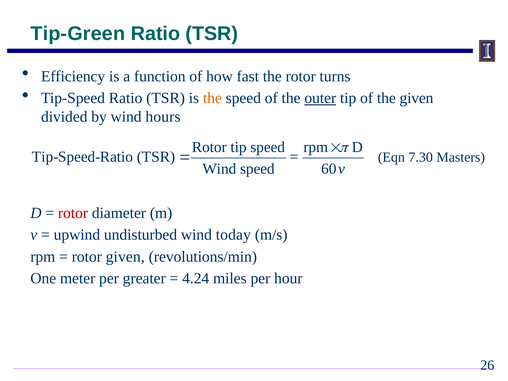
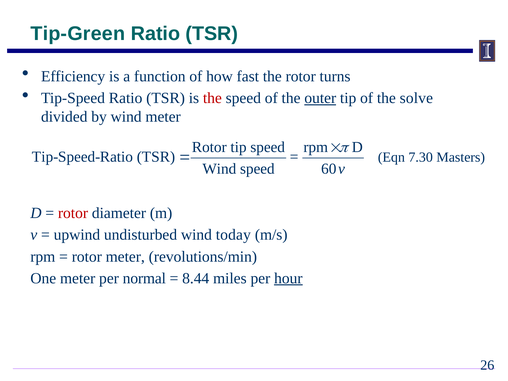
the colour: orange -> red (212, 98)
the given: given -> solve (416, 98)
wind hours: hours -> meter (163, 117)
rotor given: given -> meter (125, 257)
greater: greater -> normal (144, 278)
4.24: 4.24 -> 8.44 (196, 278)
hour underline: none -> present (288, 278)
